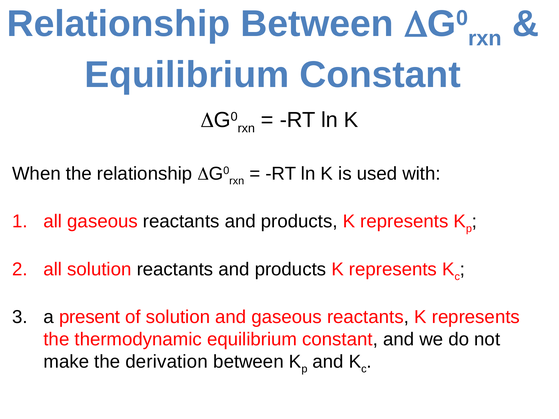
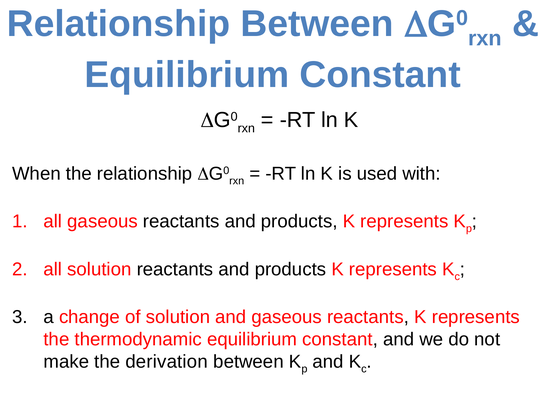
present: present -> change (90, 317)
